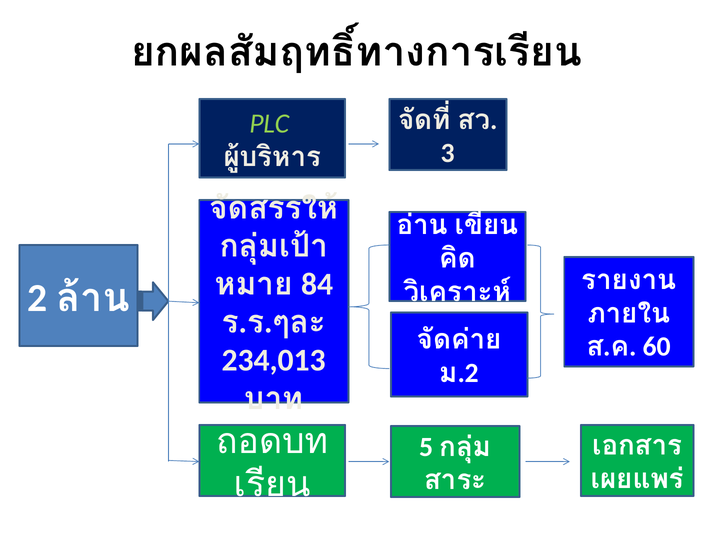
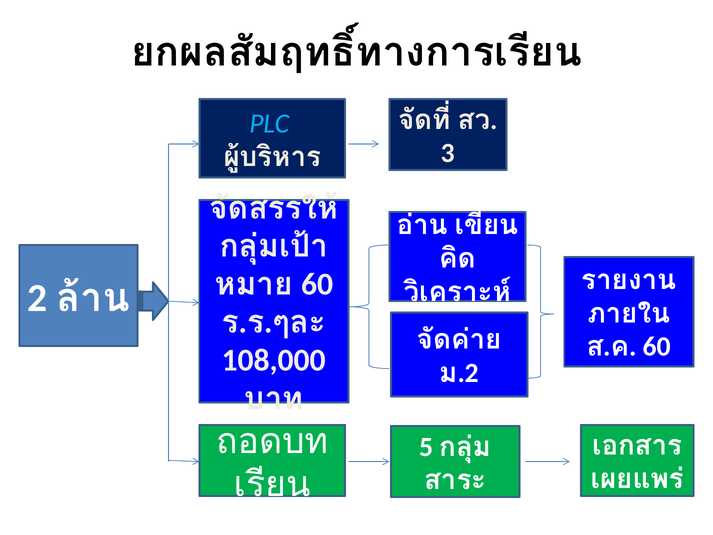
PLC colour: light green -> light blue (269, 123)
84: 84 -> 60 (317, 284)
234,013: 234,013 -> 108,000 (274, 360)
